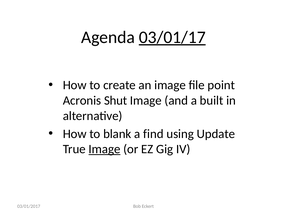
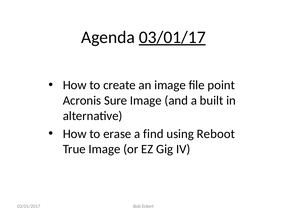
Shut: Shut -> Sure (116, 100)
blank: blank -> erase (117, 133)
Update: Update -> Reboot (216, 133)
Image underline: present -> none (104, 149)
